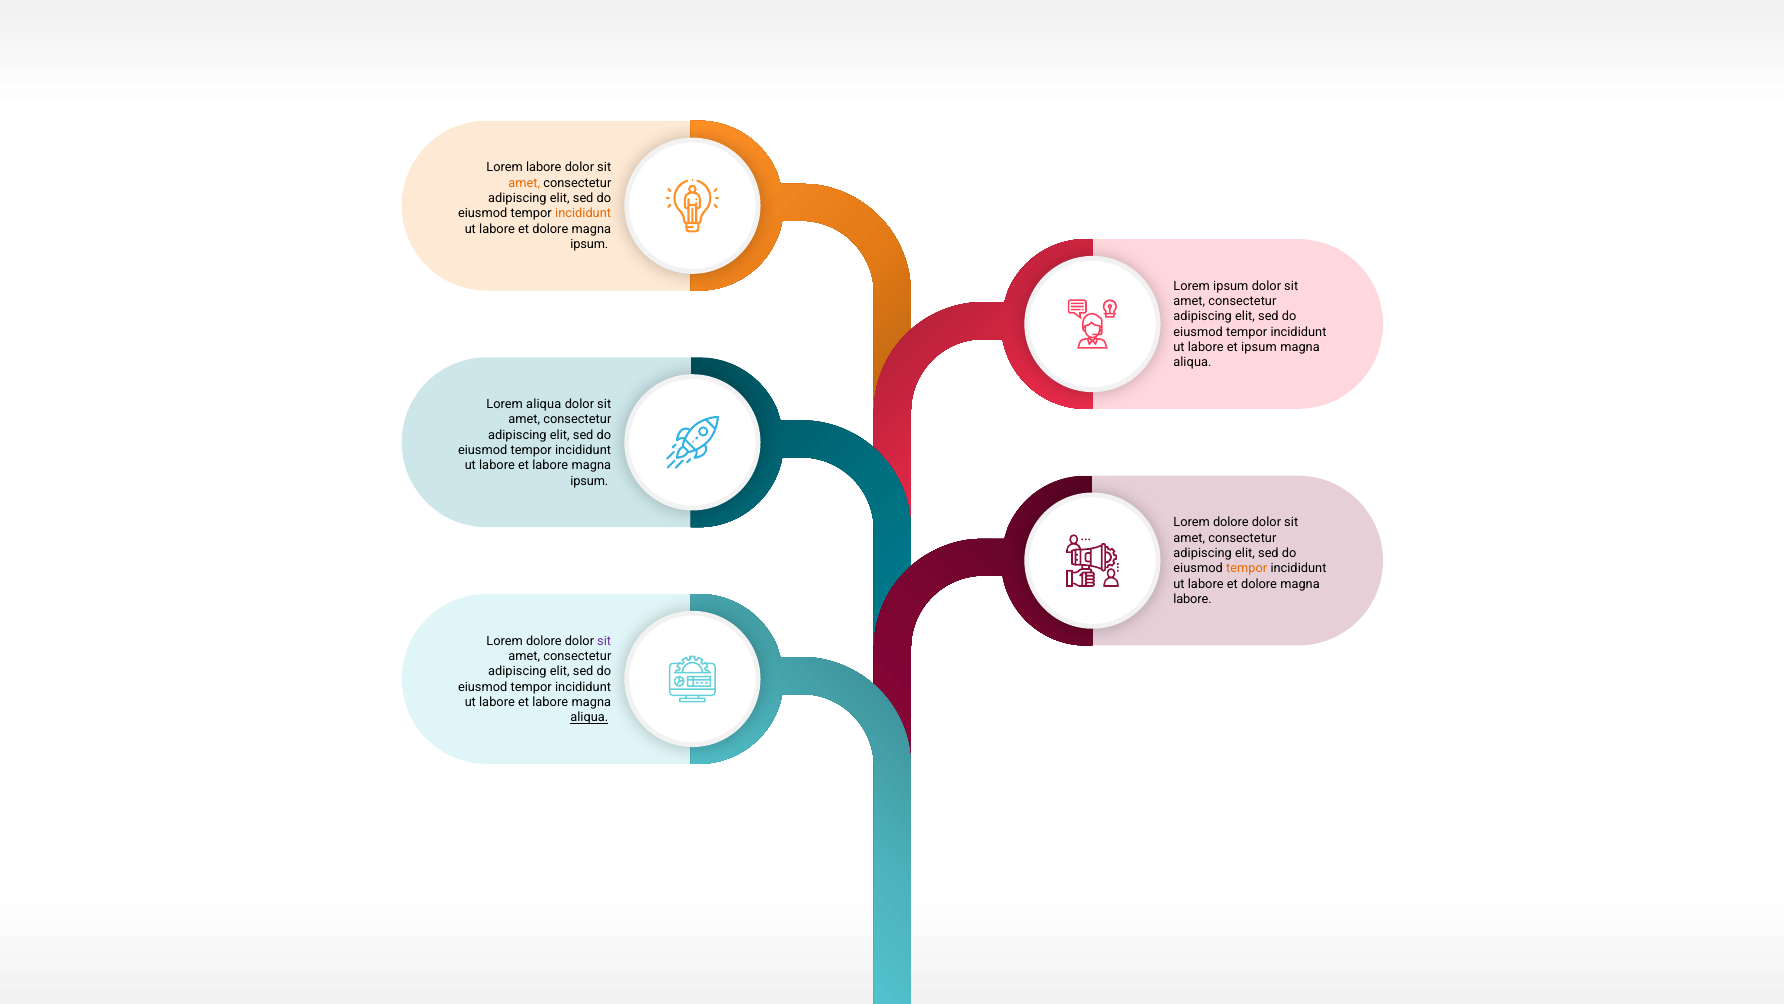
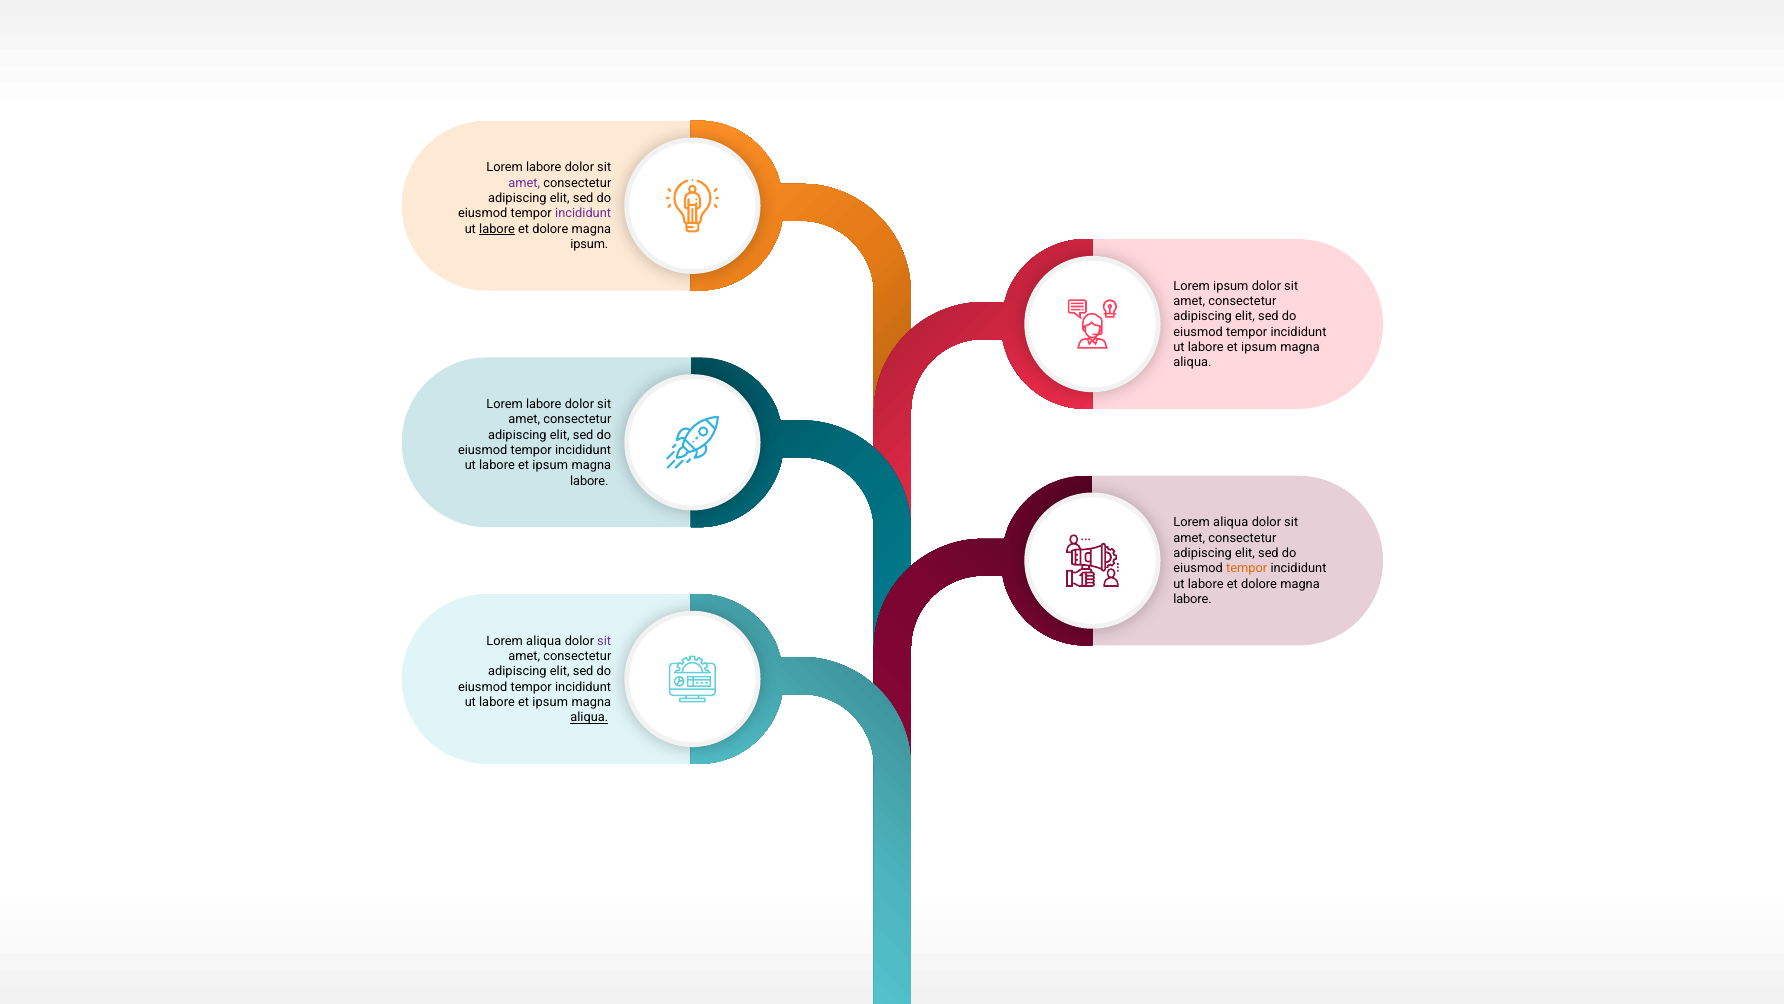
amet colour: orange -> purple (524, 183)
incididunt colour: orange -> purple (583, 214)
labore underline: none -> present (497, 229)
aliqua: aliqua -> labore (544, 404)
labore: labore -> ipsum (550, 465)
ipsum: ipsum -> labore (589, 481)
dolore: dolore -> aliqua (1231, 522)
dolore: dolore -> aliqua (544, 641)
labore: labore -> ipsum (550, 702)
